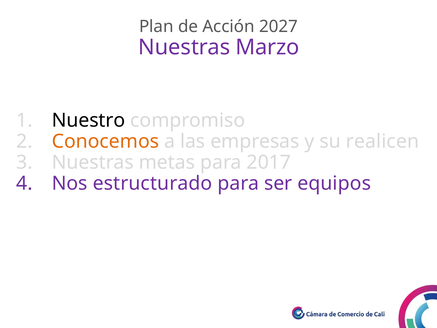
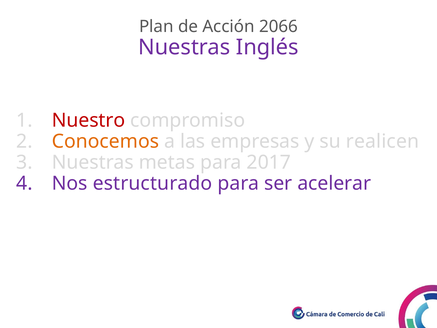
2027: 2027 -> 2066 (279, 26)
Marzo: Marzo -> Inglés (267, 47)
Nuestro colour: black -> red (89, 120)
equipos: equipos -> acelerar (334, 183)
